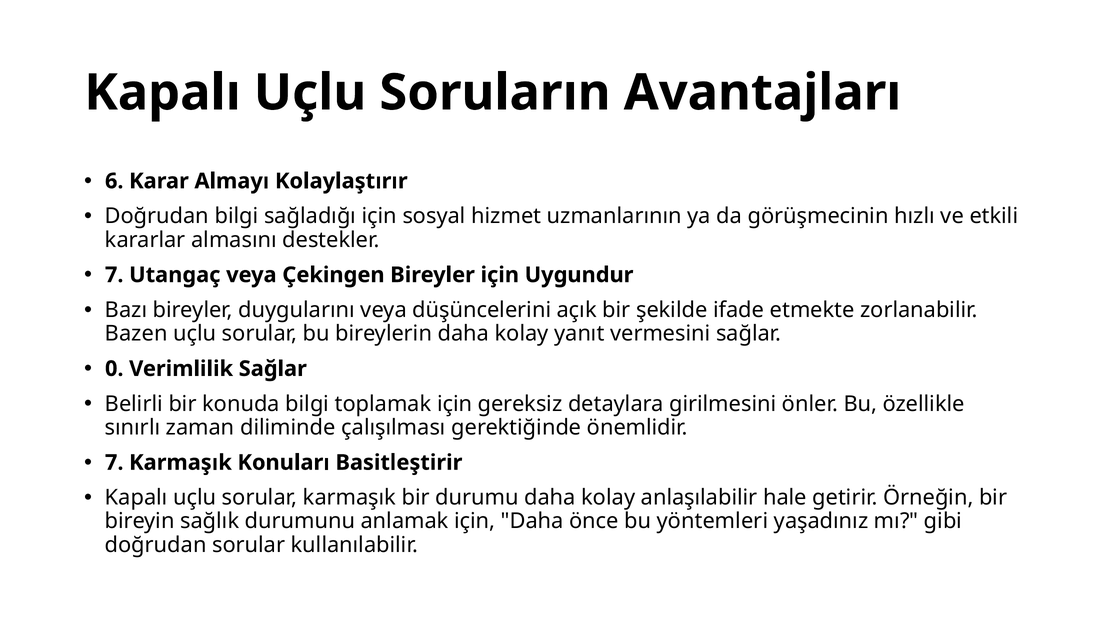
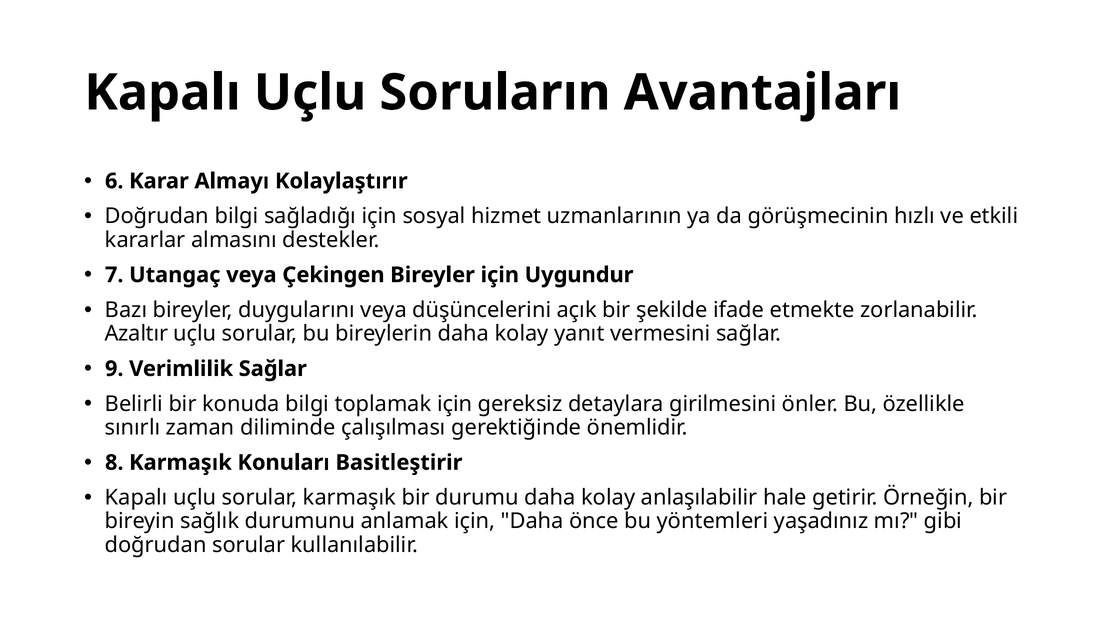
Bazen: Bazen -> Azaltır (136, 334)
0: 0 -> 9 (114, 369)
7: 7 -> 8 (114, 463)
